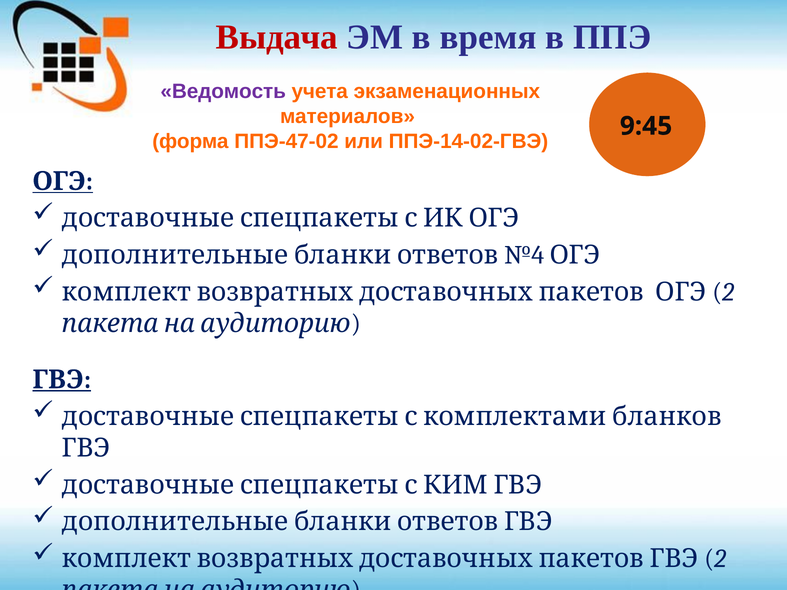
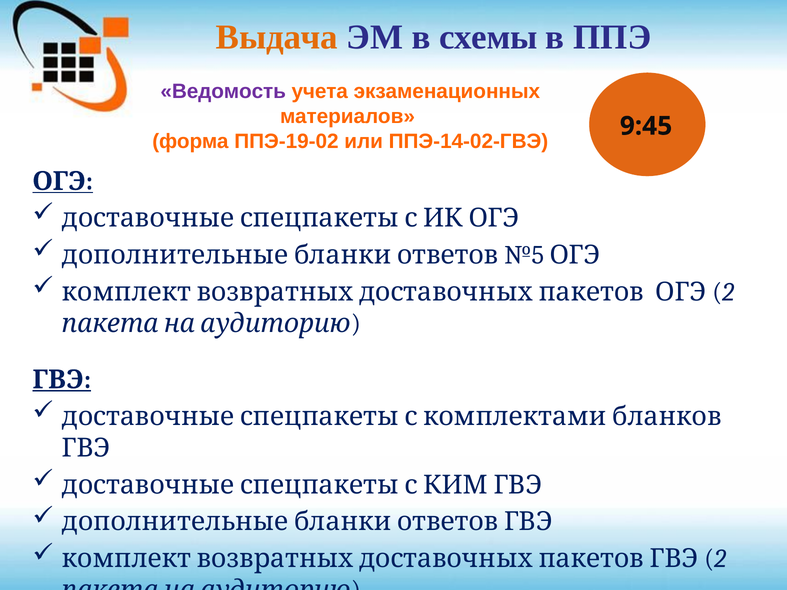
Выдача colour: red -> orange (277, 37)
время: время -> схемы (488, 37)
ППЭ-47-02: ППЭ-47-02 -> ППЭ-19-02 (286, 141)
№4: №4 -> №5 (524, 255)
